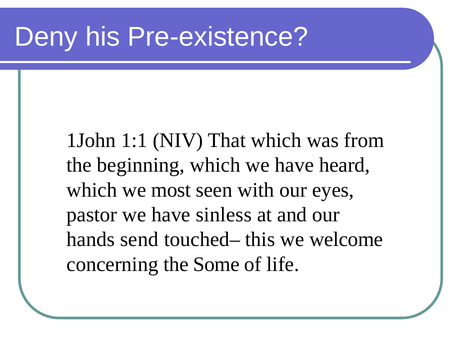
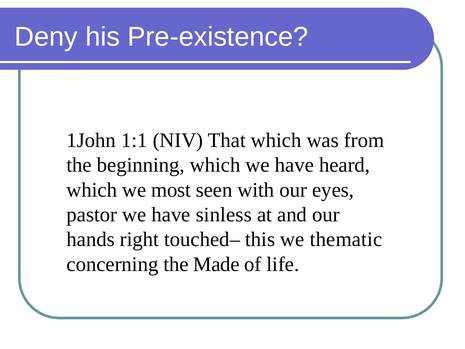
send: send -> right (139, 239)
welcome: welcome -> thematic (346, 239)
Some: Some -> Made (216, 264)
